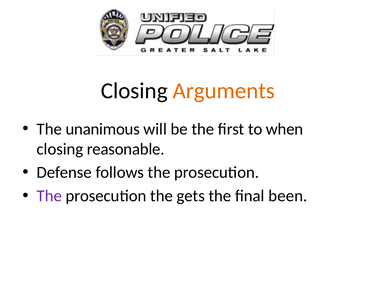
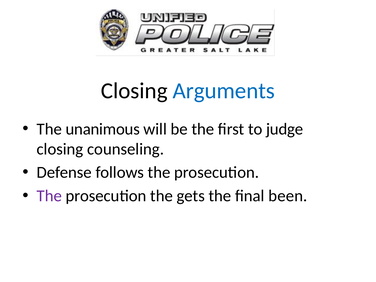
Arguments colour: orange -> blue (224, 91)
when: when -> judge (285, 129)
reasonable: reasonable -> counseling (126, 149)
